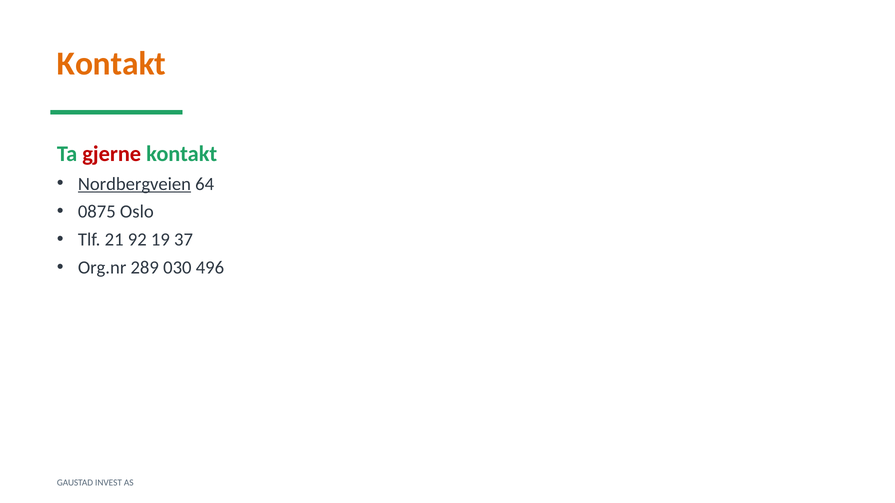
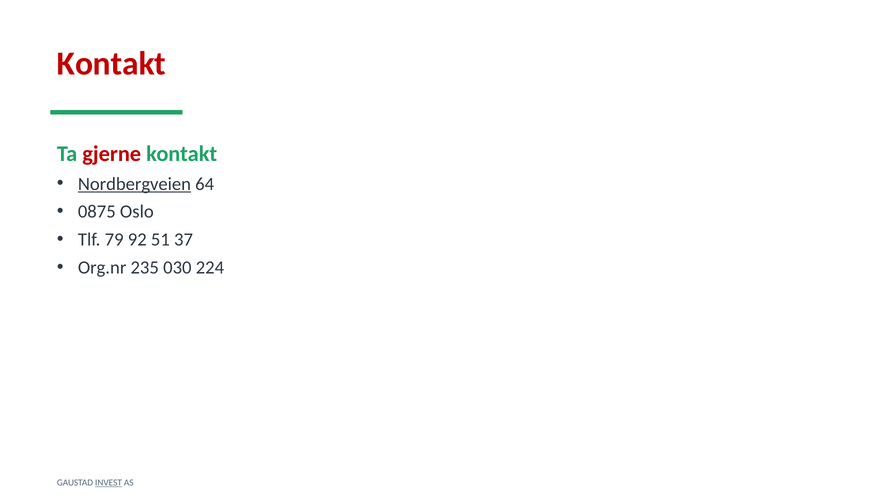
Kontakt colour: orange -> red (111, 64)
21: 21 -> 79 (114, 240)
19: 19 -> 51 (160, 240)
289: 289 -> 235 (145, 268)
496: 496 -> 224 (210, 268)
INVEST underline: none -> present (109, 483)
